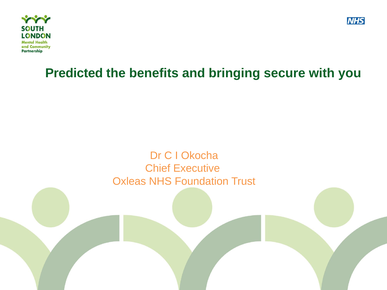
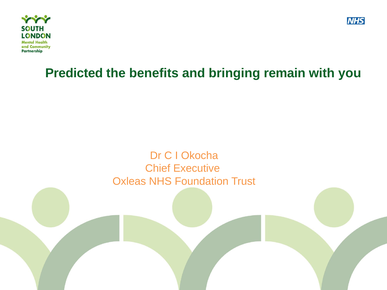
secure: secure -> remain (285, 73)
